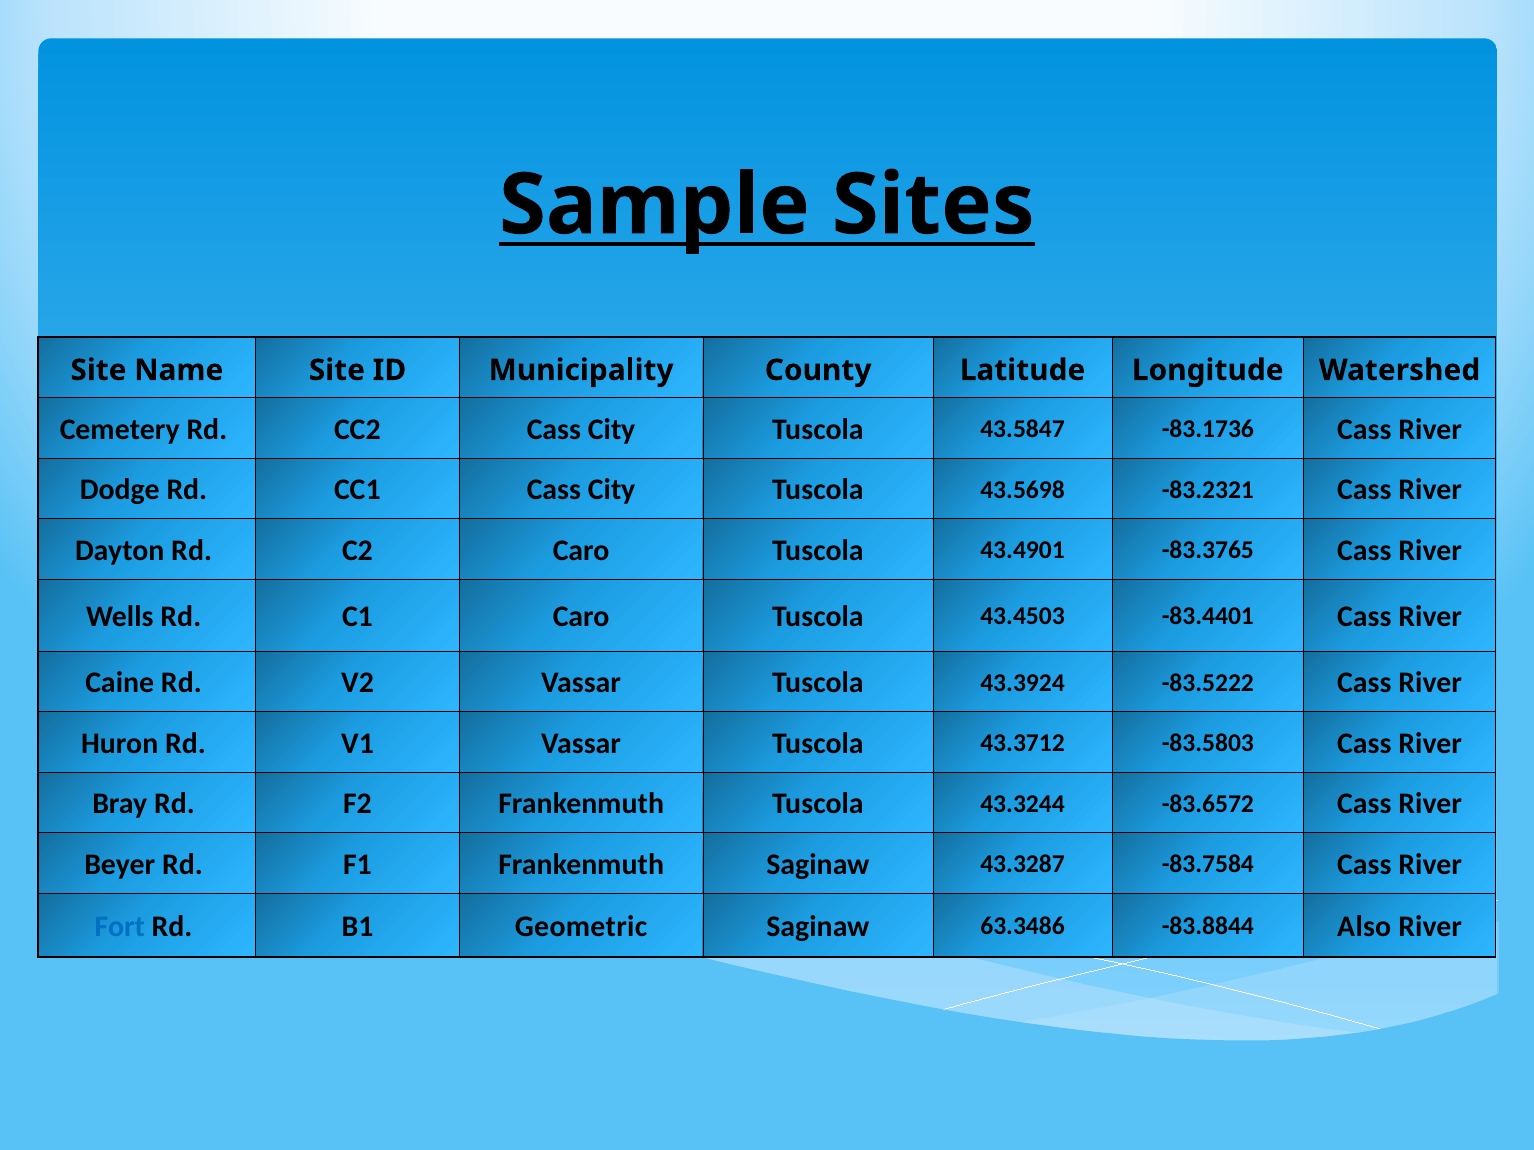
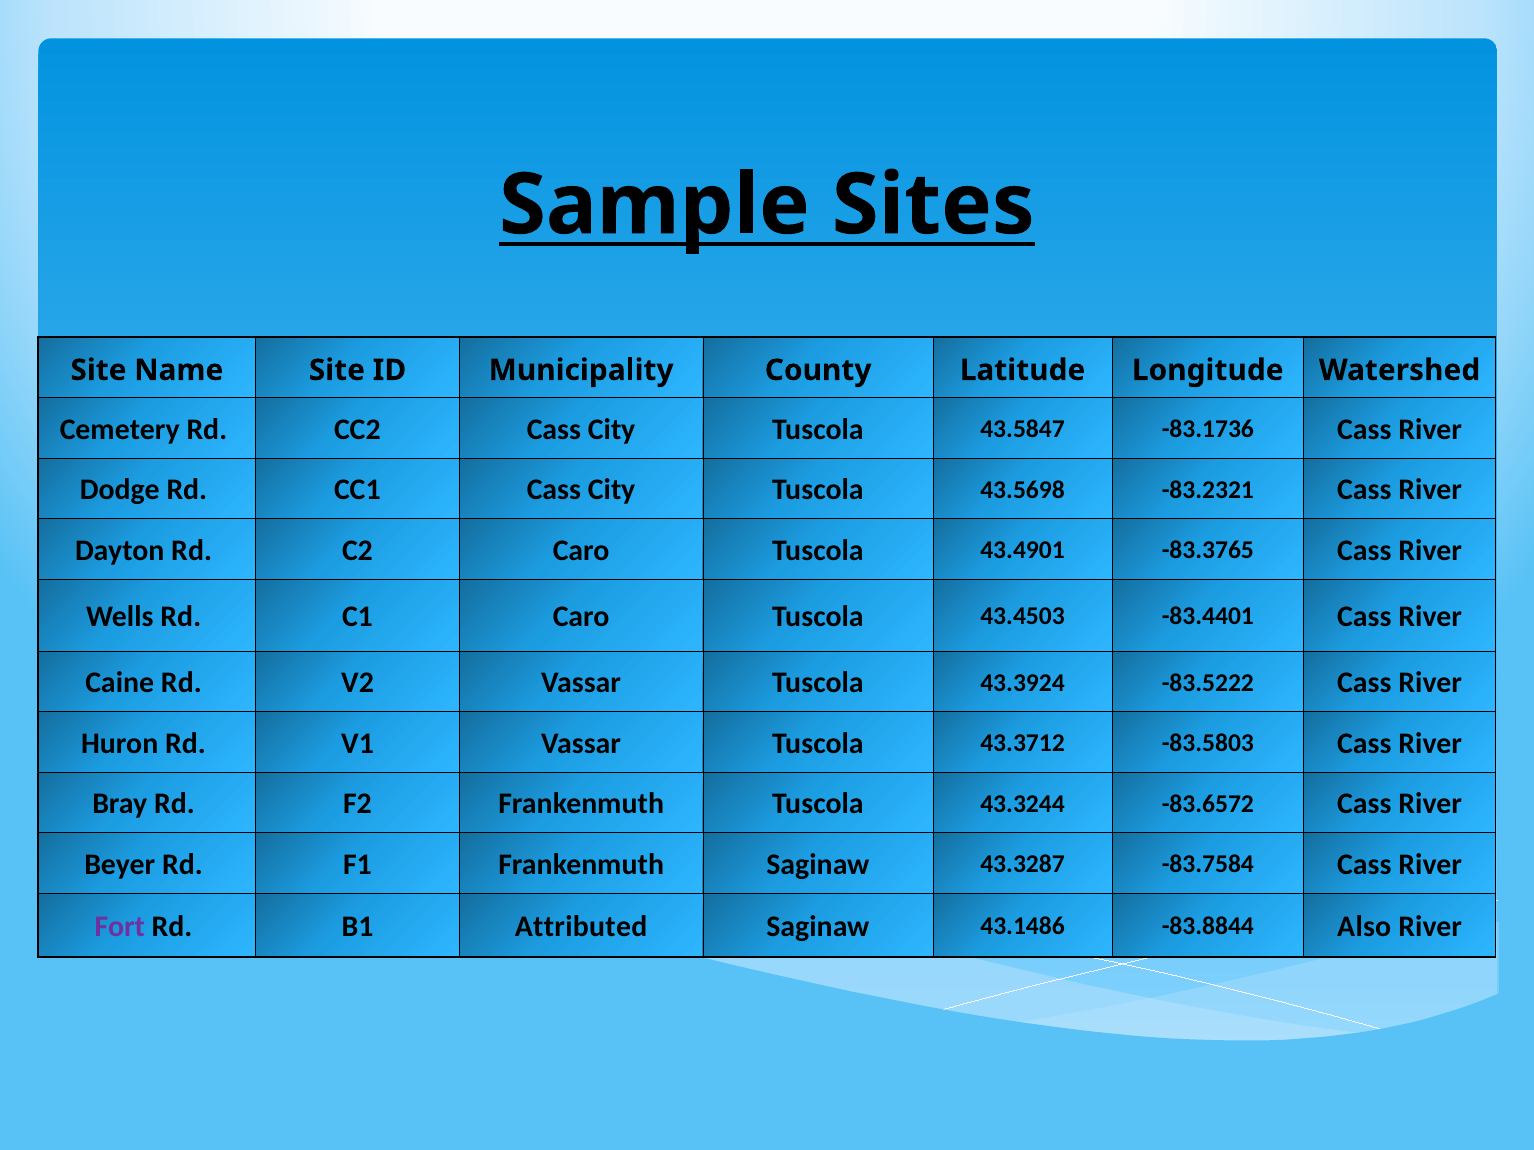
Fort colour: blue -> purple (120, 927)
Geometric: Geometric -> Attributed (581, 927)
63.3486: 63.3486 -> 43.1486 (1023, 927)
